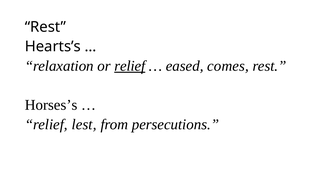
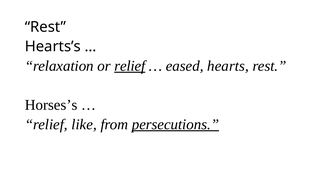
comes: comes -> hearts (228, 66)
lest: lest -> like (84, 124)
persecutions underline: none -> present (175, 124)
